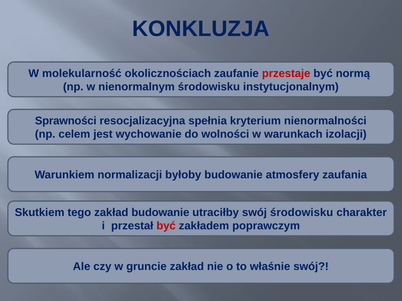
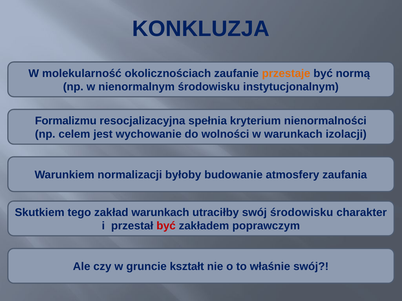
przestaje colour: red -> orange (286, 74)
Sprawności: Sprawności -> Formalizmu (66, 121)
zakład budowanie: budowanie -> warunkach (160, 213)
gruncie zakład: zakład -> kształt (187, 267)
